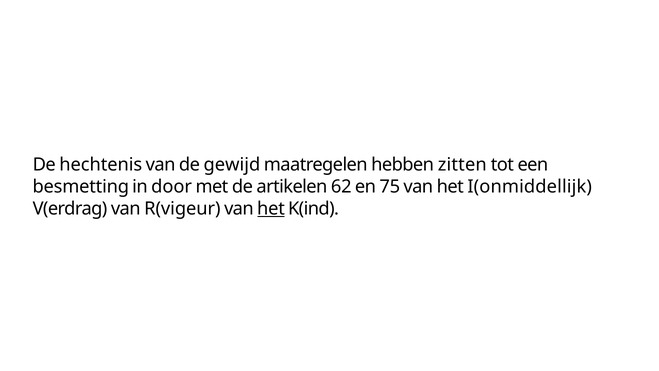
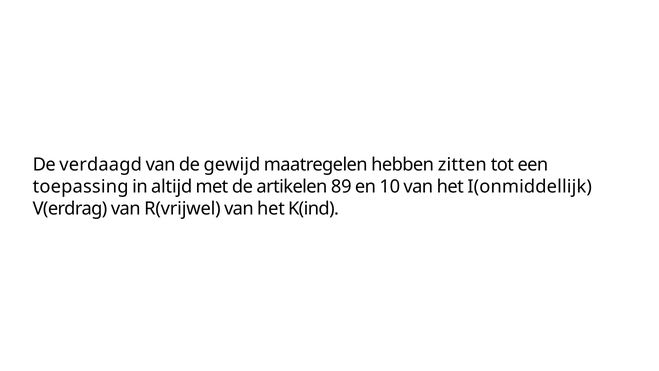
hechtenis: hechtenis -> verdaagd (101, 165)
besmetting: besmetting -> toepassing (81, 187)
door: door -> altijd (172, 187)
62: 62 -> 89 (341, 187)
75: 75 -> 10 (390, 187)
R(vigeur: R(vigeur -> R(vrijwel (182, 208)
het underline: present -> none (271, 208)
